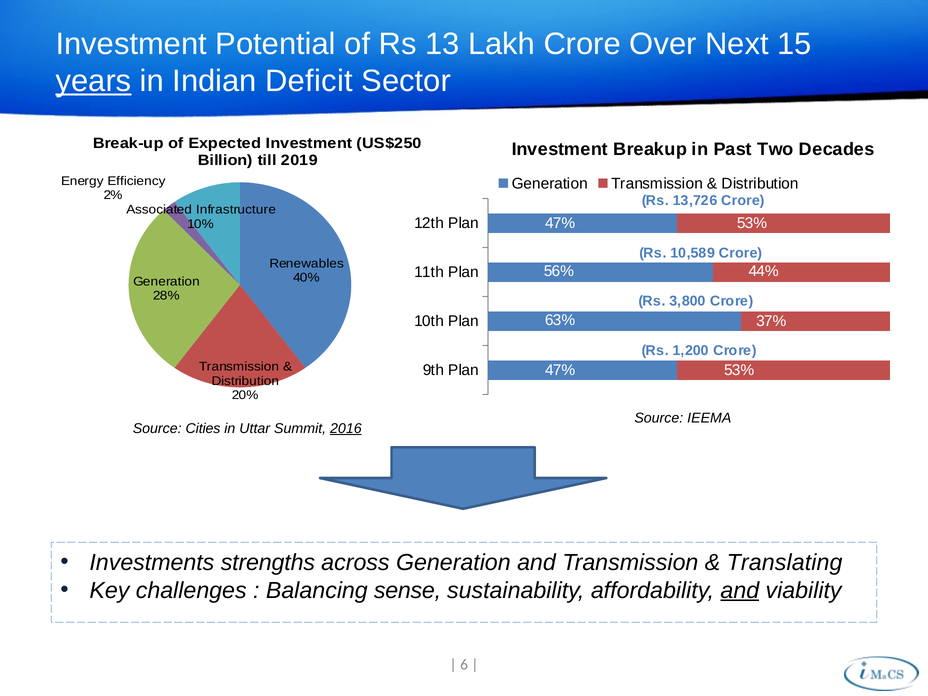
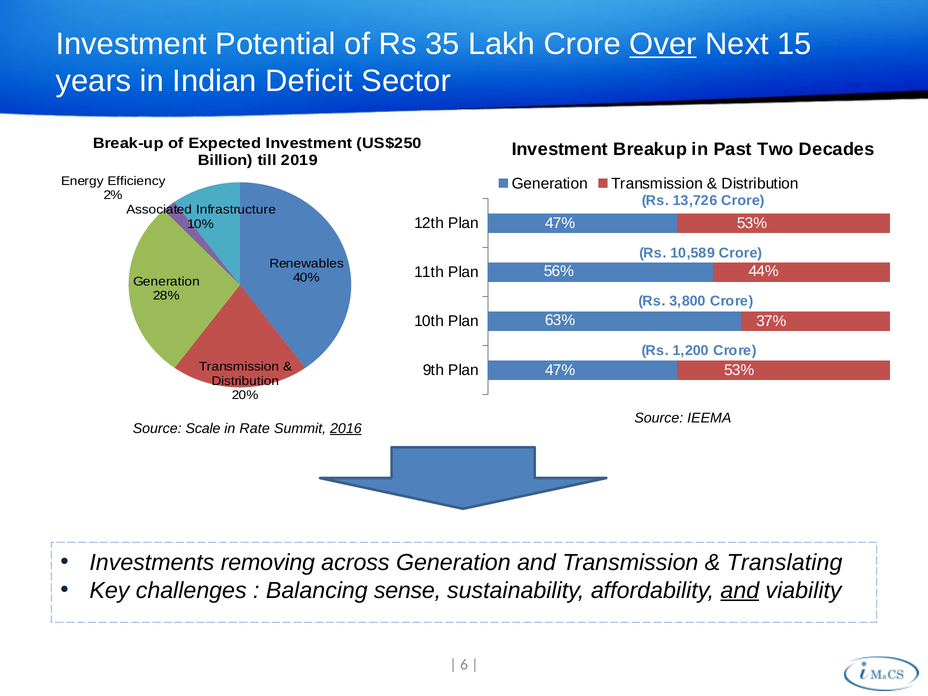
13: 13 -> 35 (442, 44)
Over underline: none -> present (663, 44)
years underline: present -> none (93, 81)
Cities: Cities -> Scale (203, 428)
Uttar: Uttar -> Rate (255, 428)
strengths: strengths -> removing (268, 563)
